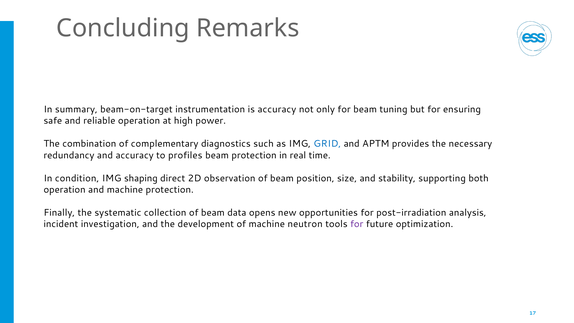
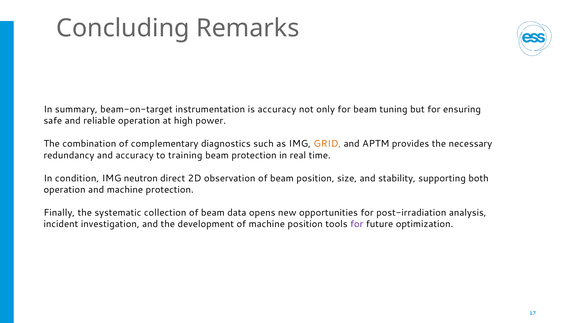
GRID colour: blue -> orange (327, 144)
profiles: profiles -> training (185, 155)
shaping: shaping -> neutron (141, 178)
machine neutron: neutron -> position (305, 224)
